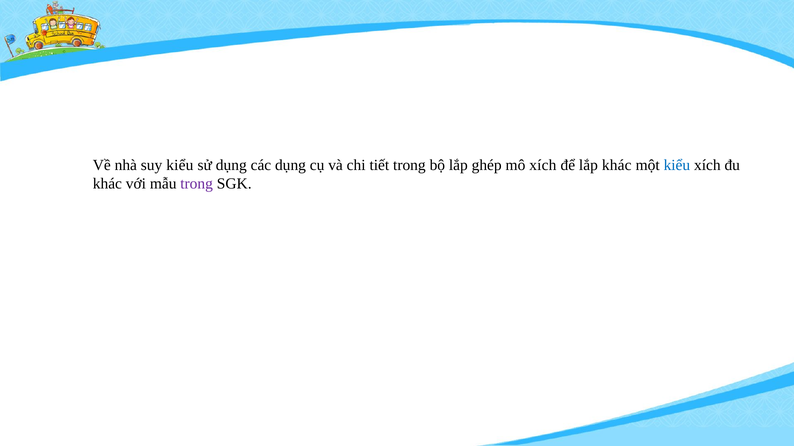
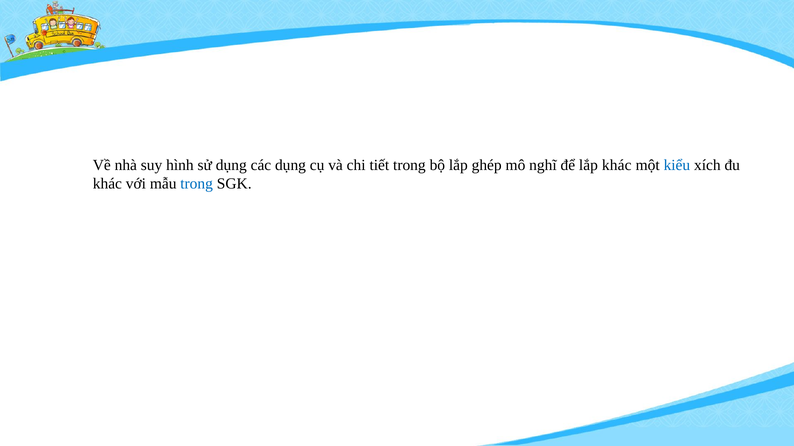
suy kiểu: kiểu -> hình (180, 165)
mô xích: xích -> nghĩ (543, 165)
trong colour: purple -> blue (197, 184)
